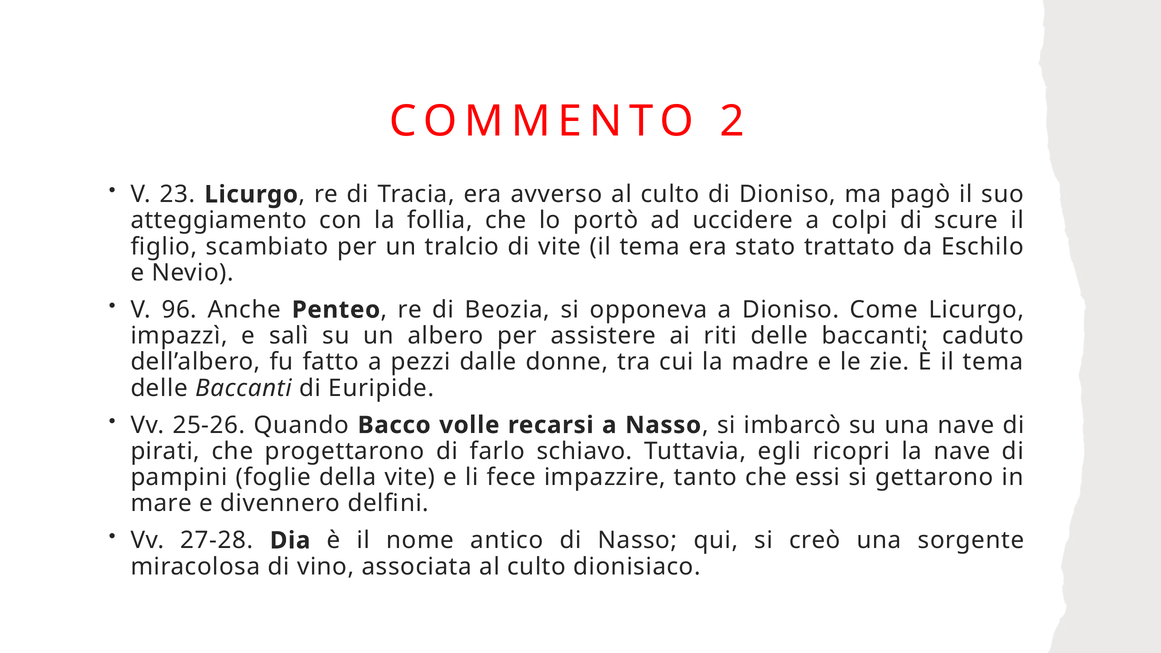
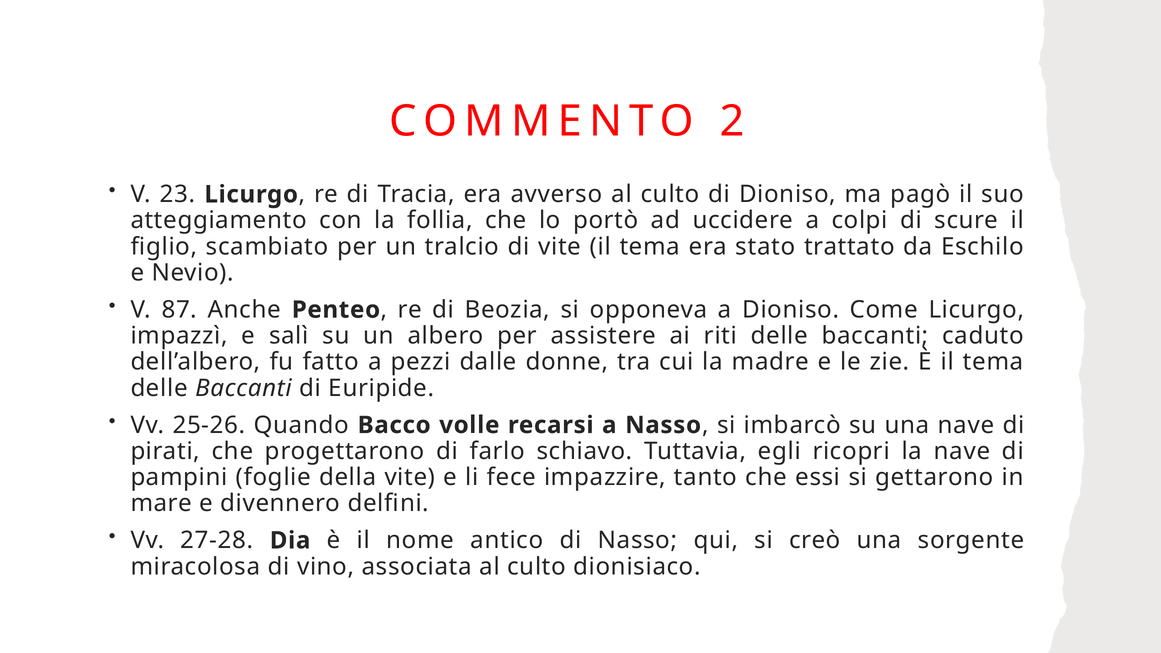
96: 96 -> 87 (179, 310)
